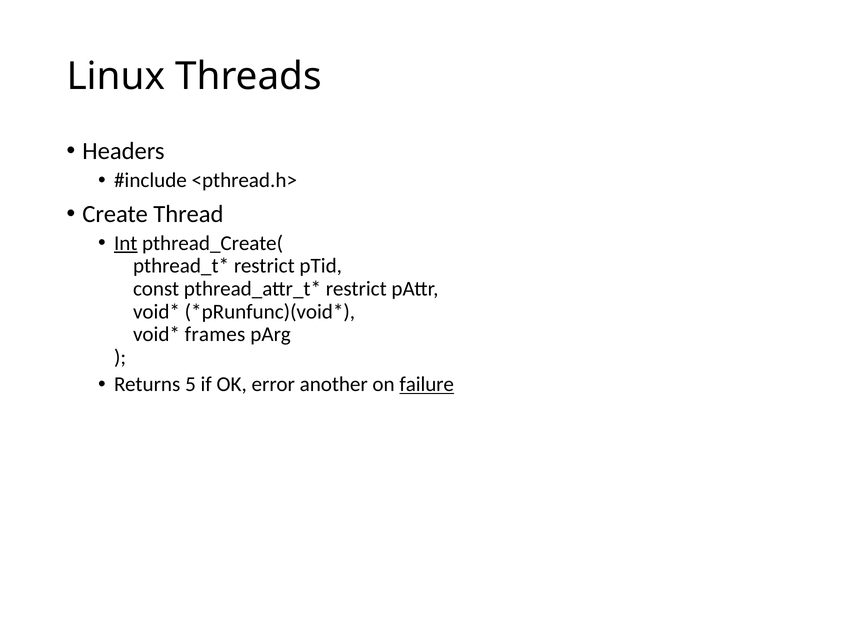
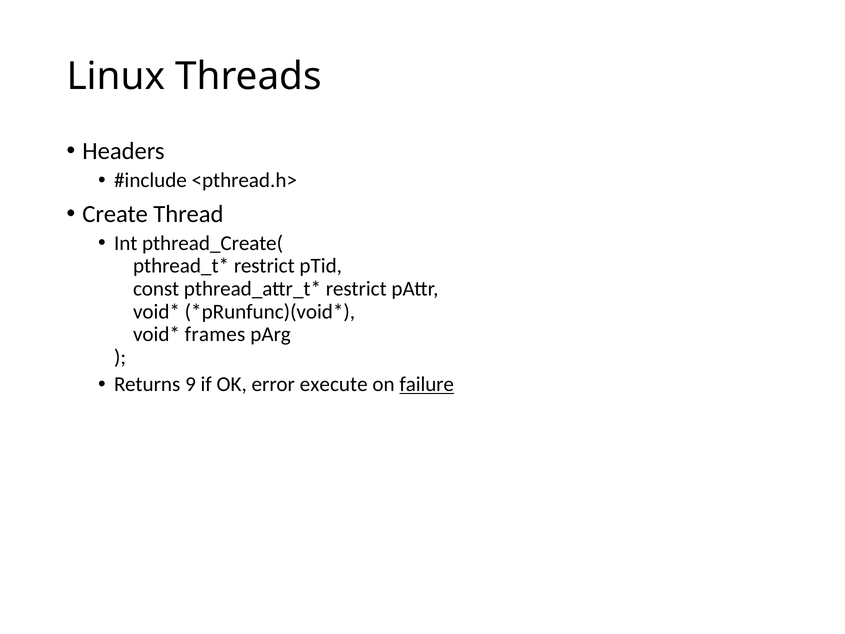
Int underline: present -> none (126, 243)
5: 5 -> 9 (190, 384)
another: another -> execute (334, 384)
